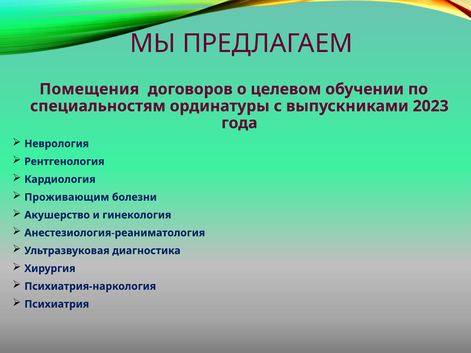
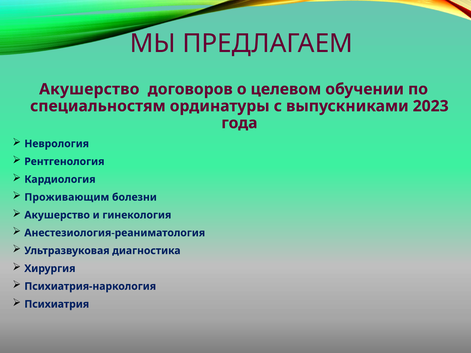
Помещения: Помещения -> Акушерство (89, 89)
